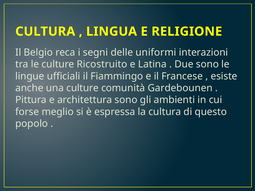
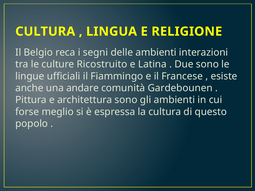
delle uniformi: uniformi -> ambienti (156, 53)
una culture: culture -> andare (83, 88)
